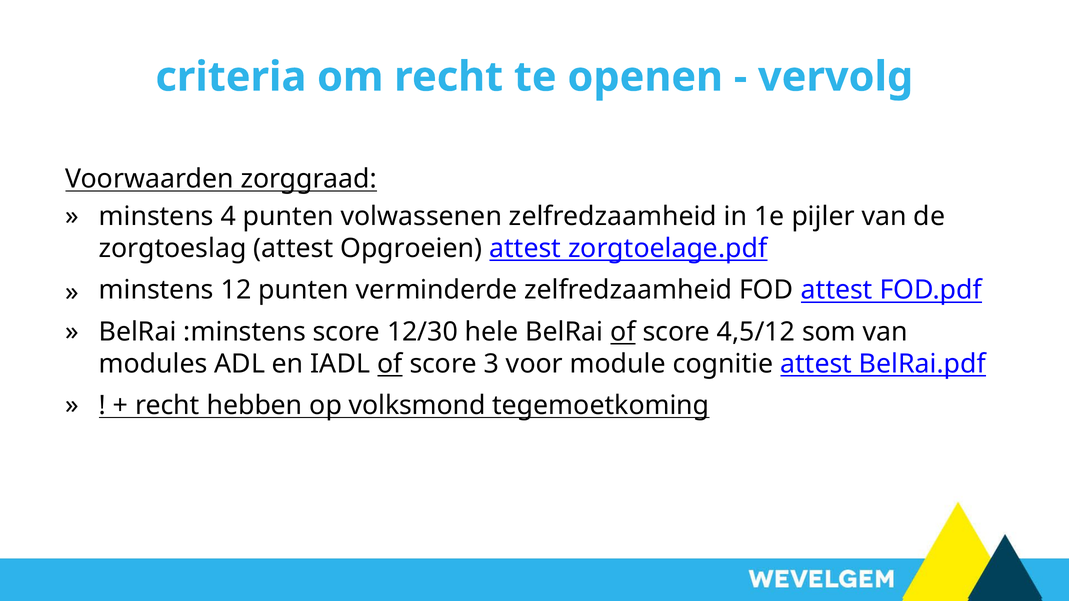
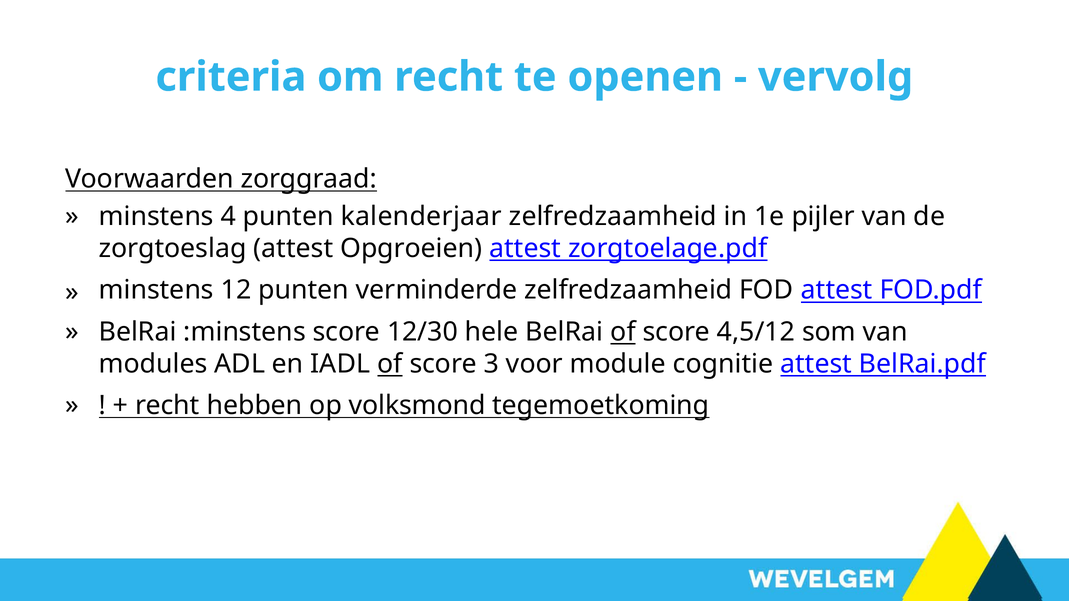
volwassenen: volwassenen -> kalenderjaar (421, 216)
